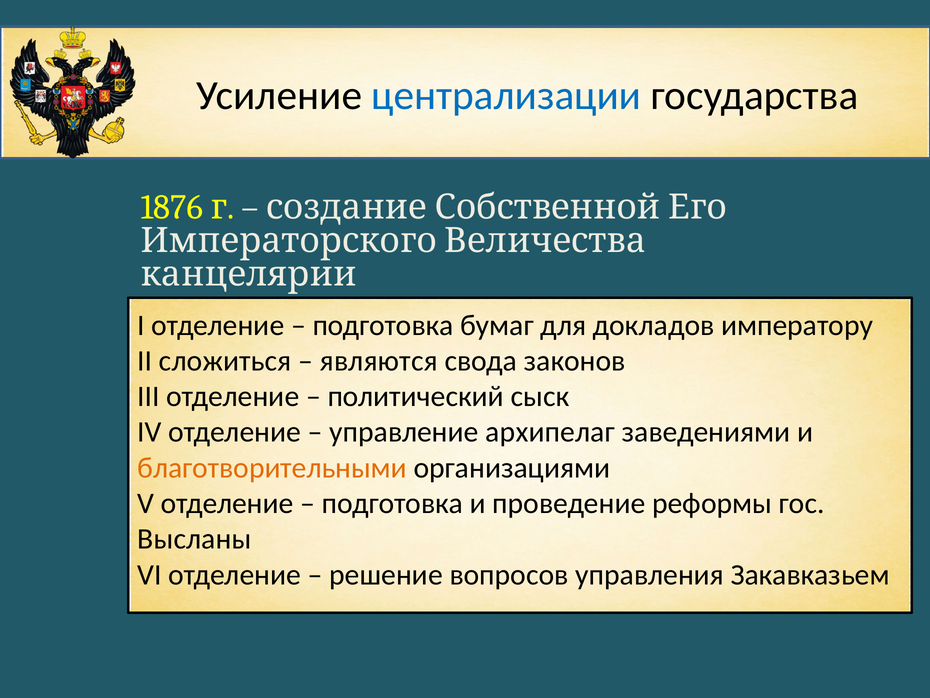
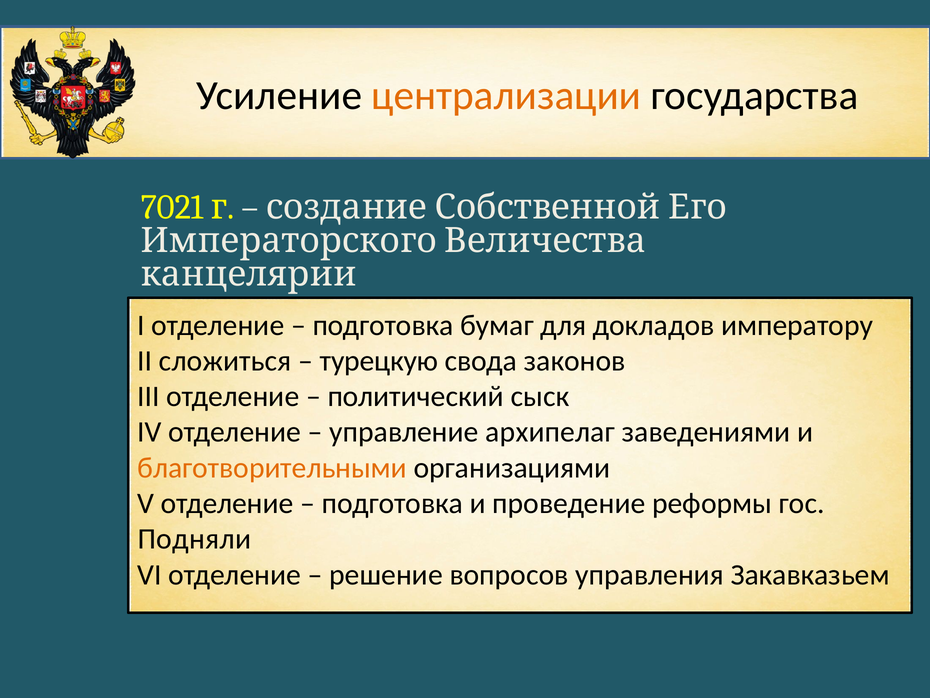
централизации colour: blue -> orange (506, 95)
1876: 1876 -> 7021 (172, 207)
являются: являются -> турецкую (379, 361)
Высланы: Высланы -> Подняли (194, 539)
